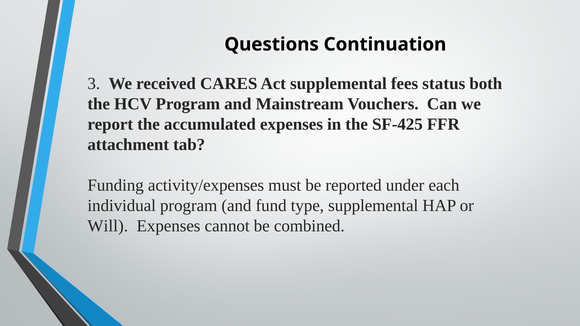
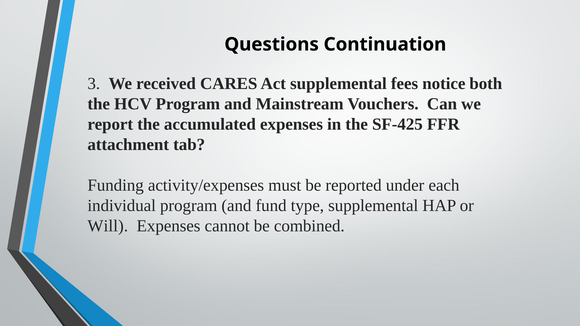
status: status -> notice (444, 84)
